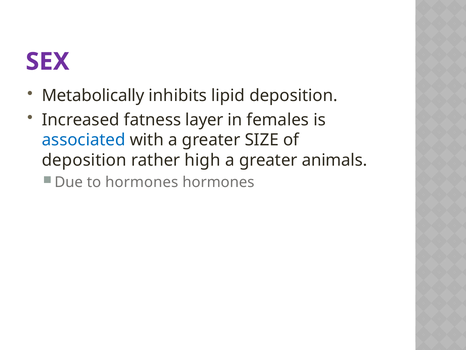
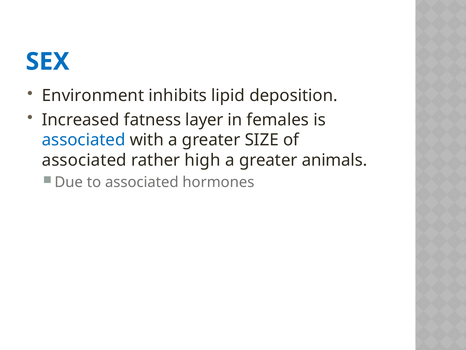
SEX colour: purple -> blue (48, 62)
Metabolically: Metabolically -> Environment (93, 96)
deposition: deposition -> associated (84, 160)
to hormones: hormones -> associated (142, 182)
